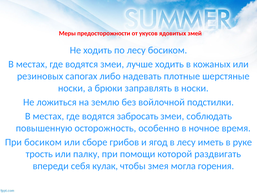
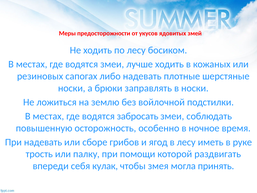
При босиком: босиком -> надевать (43, 142)
горения: горения -> принять (216, 166)
